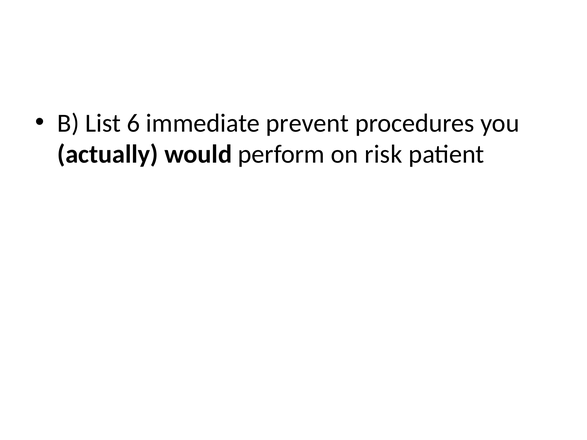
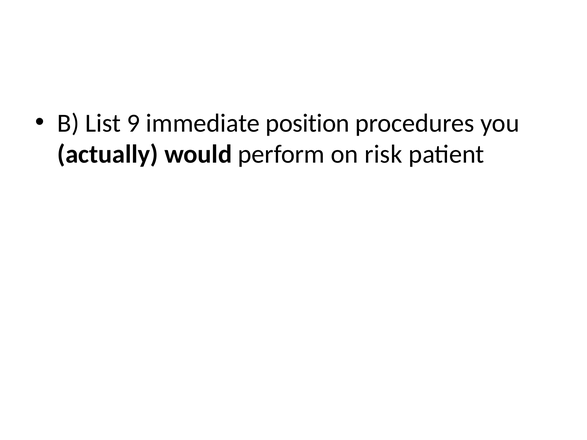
6: 6 -> 9 (133, 123)
prevent: prevent -> position (308, 123)
